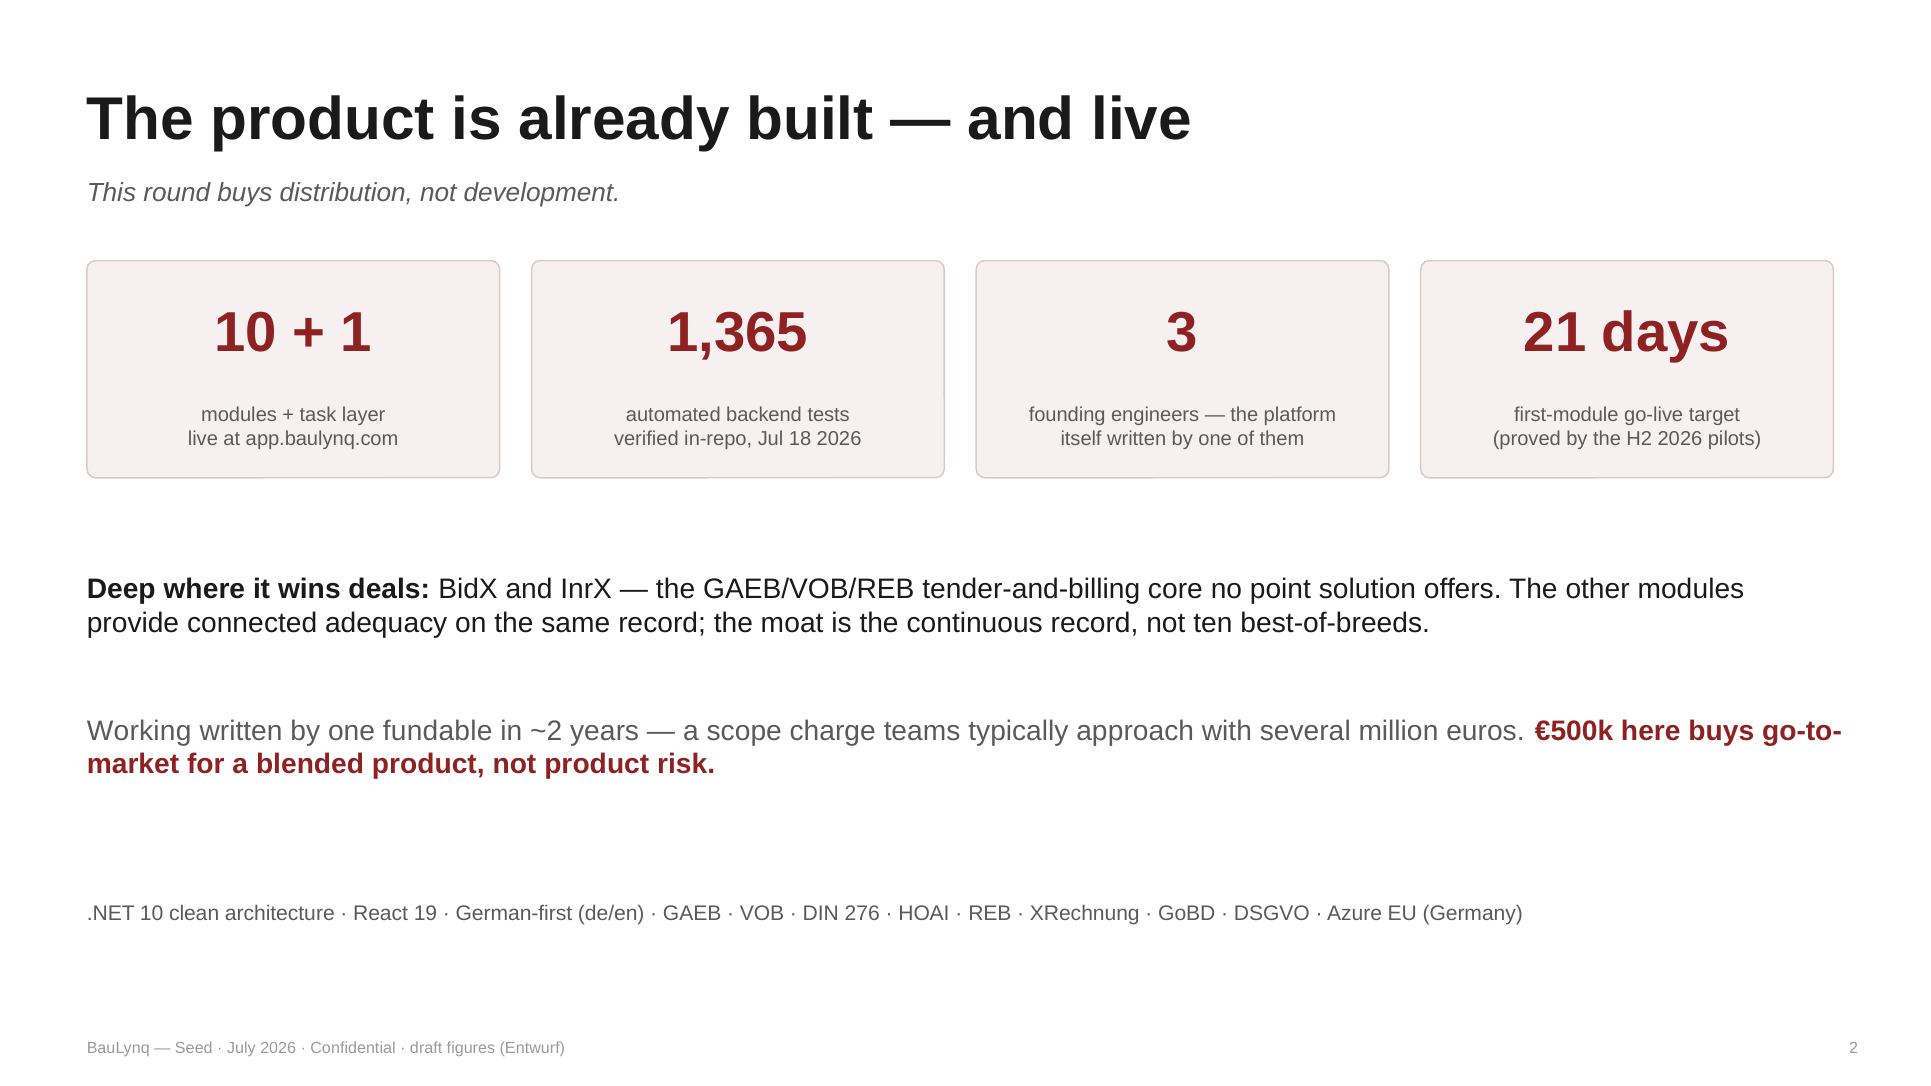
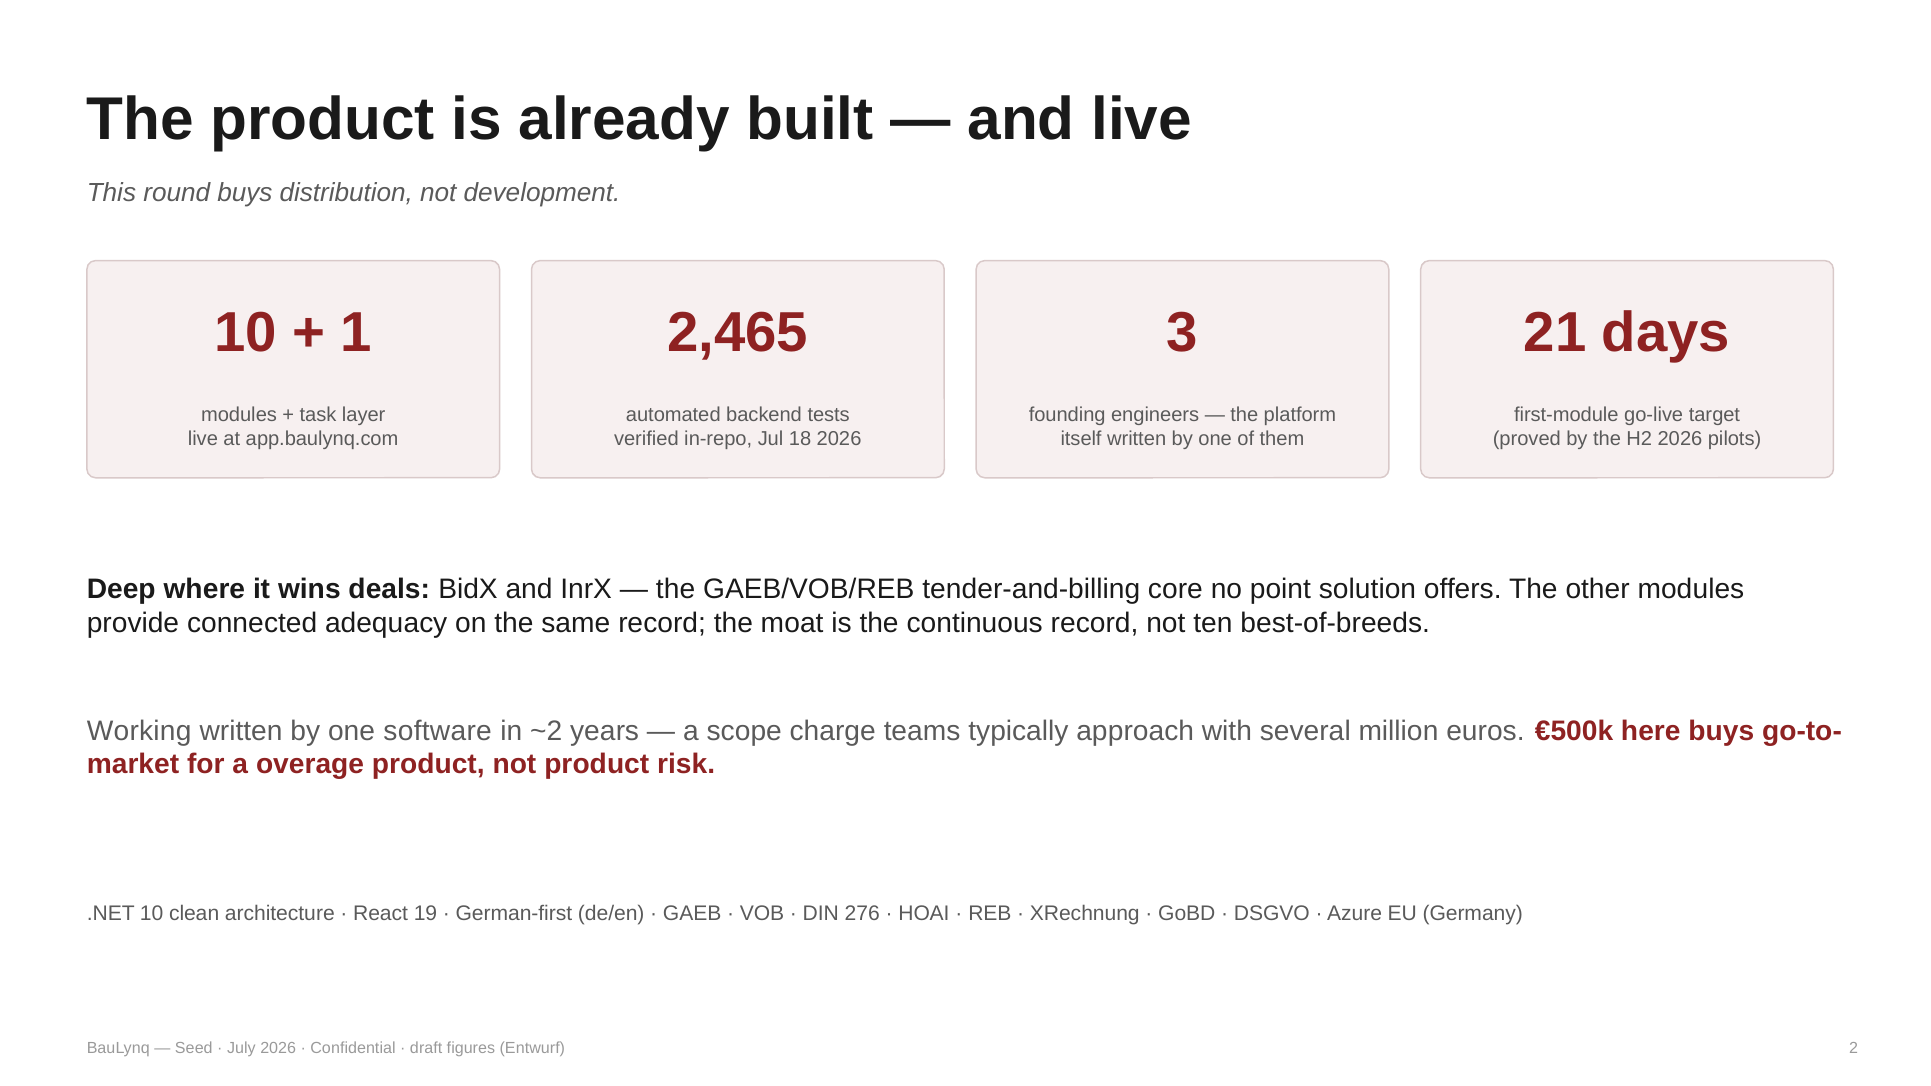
1,365: 1,365 -> 2,465 (738, 333)
fundable: fundable -> software (438, 731)
blended: blended -> overage (310, 765)
